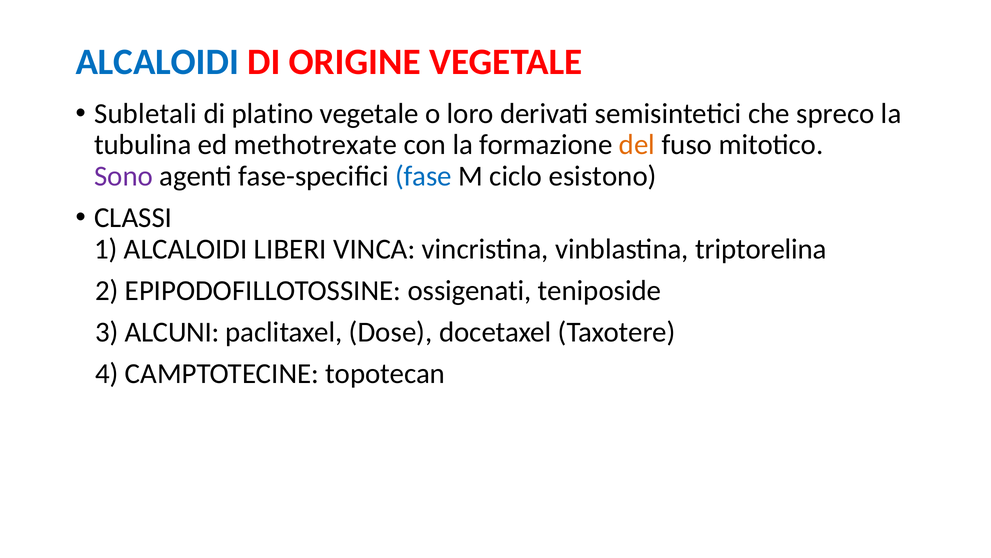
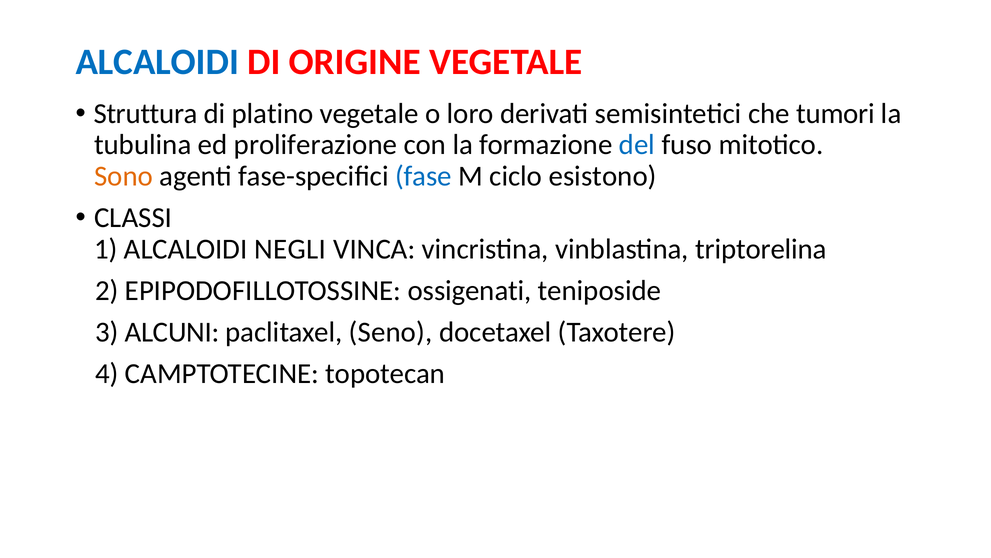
Subletali: Subletali -> Struttura (146, 114)
spreco: spreco -> tumori (836, 114)
methotrexate: methotrexate -> proliferazione (316, 145)
del colour: orange -> blue (637, 145)
Sono colour: purple -> orange (124, 176)
LIBERI: LIBERI -> NEGLI (290, 249)
Dose: Dose -> Seno (391, 332)
